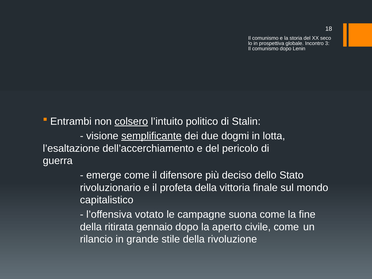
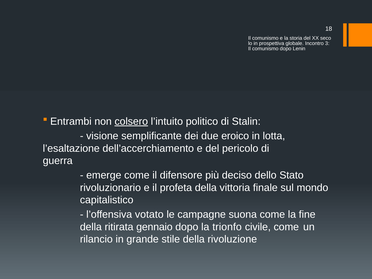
semplificante underline: present -> none (151, 136)
dogmi: dogmi -> eroico (235, 136)
aperto: aperto -> trionfo (227, 227)
